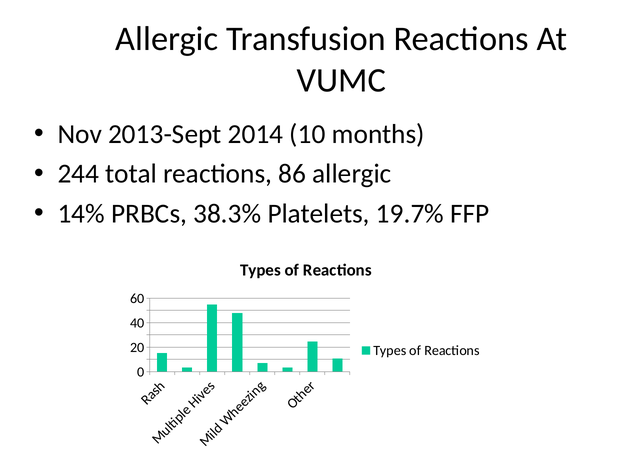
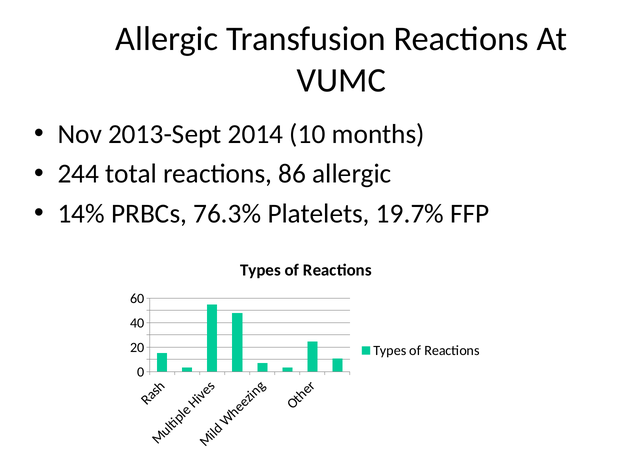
38.3%: 38.3% -> 76.3% (227, 214)
